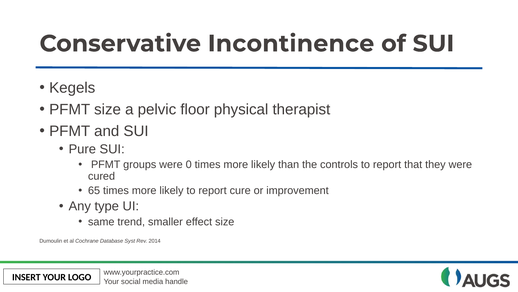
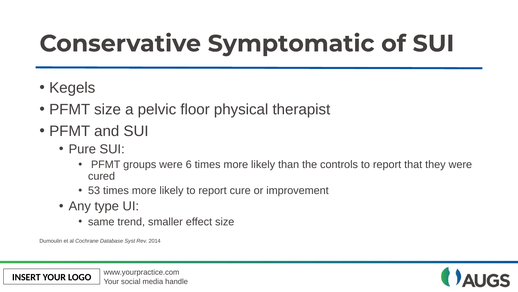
Incontinence: Incontinence -> Symptomatic (291, 44)
0: 0 -> 6 (189, 164)
65: 65 -> 53 (94, 190)
